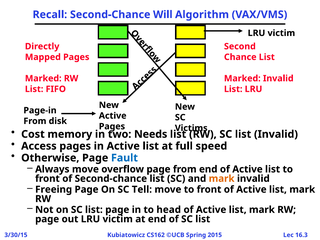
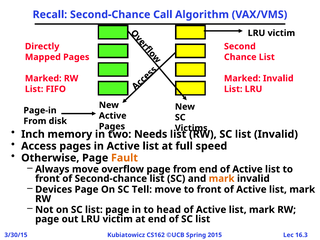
Will: Will -> Call (163, 15)
Cost: Cost -> Inch (33, 134)
Fault colour: blue -> orange (124, 158)
Freeing: Freeing -> Devices (54, 189)
